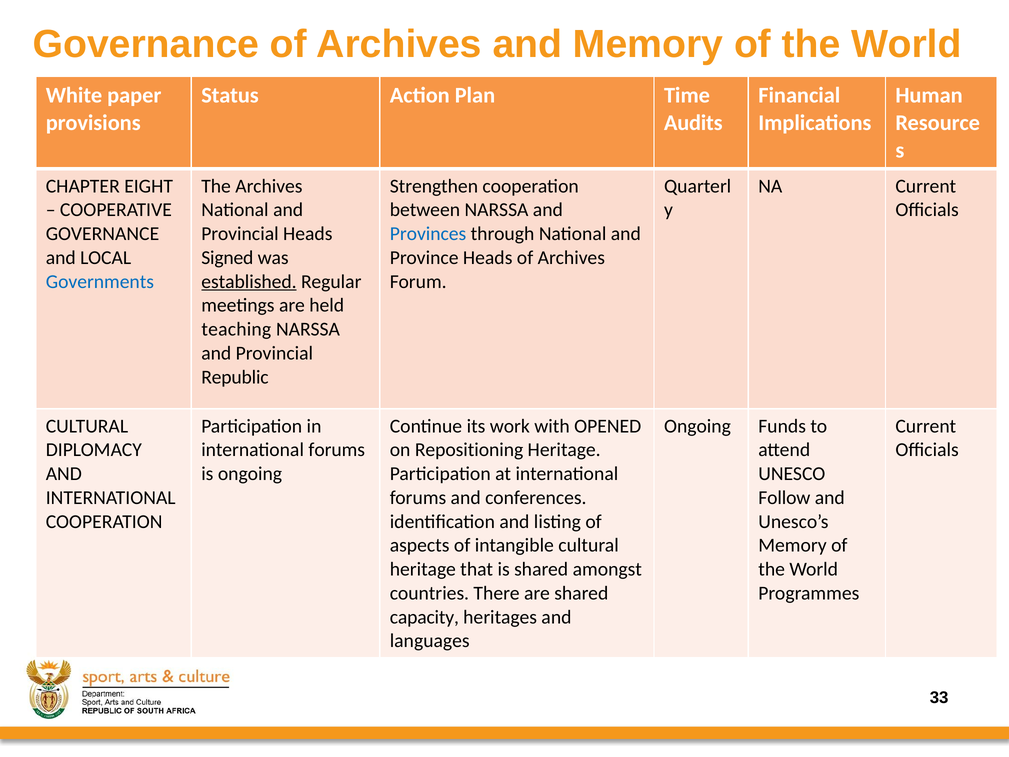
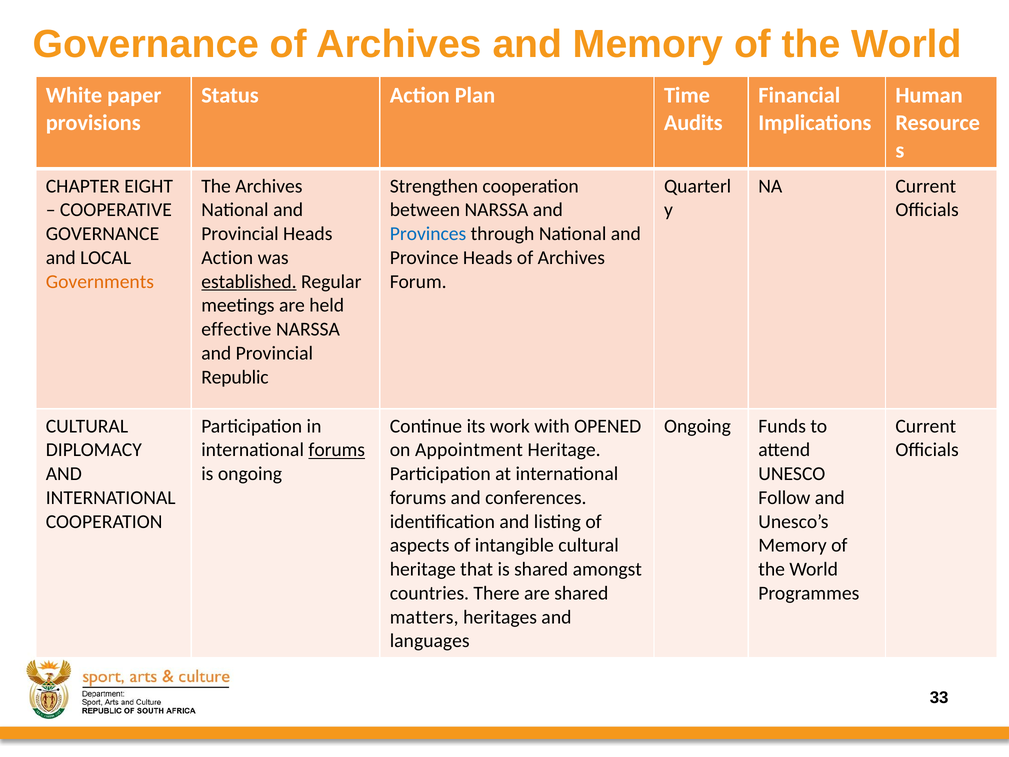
Signed: Signed -> Action (227, 258)
Governments colour: blue -> orange (100, 282)
teaching: teaching -> effective (236, 329)
forums underline: none -> present (337, 450)
Repositioning: Repositioning -> Appointment (469, 450)
capacity: capacity -> matters (424, 617)
